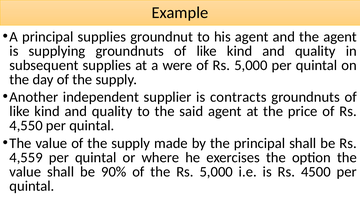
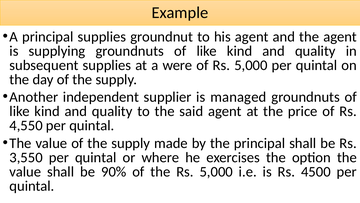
contracts: contracts -> managed (238, 97)
4,559: 4,559 -> 3,550 (26, 157)
